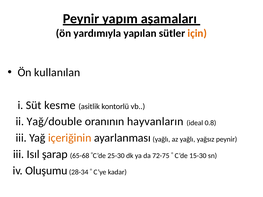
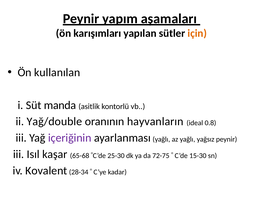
yardımıyla: yardımıyla -> karışımları (97, 33)
kesme: kesme -> manda (60, 105)
içeriğinin colour: orange -> purple (70, 138)
şarap: şarap -> kaşar (55, 154)
Oluşumu: Oluşumu -> Kovalent (46, 171)
